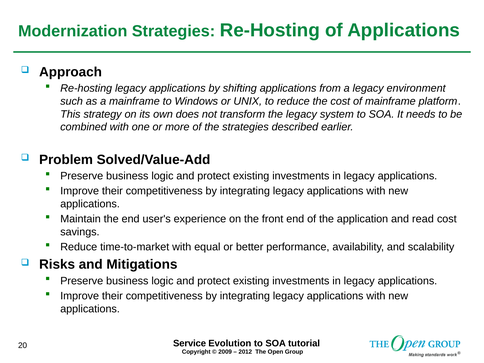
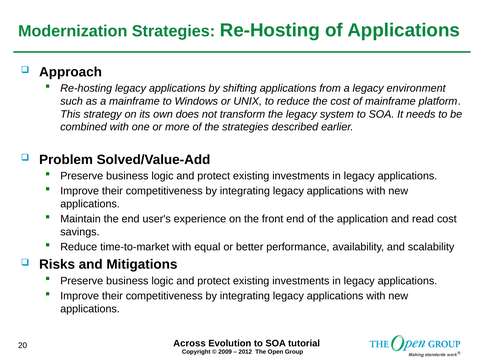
Service: Service -> Across (189, 343)
